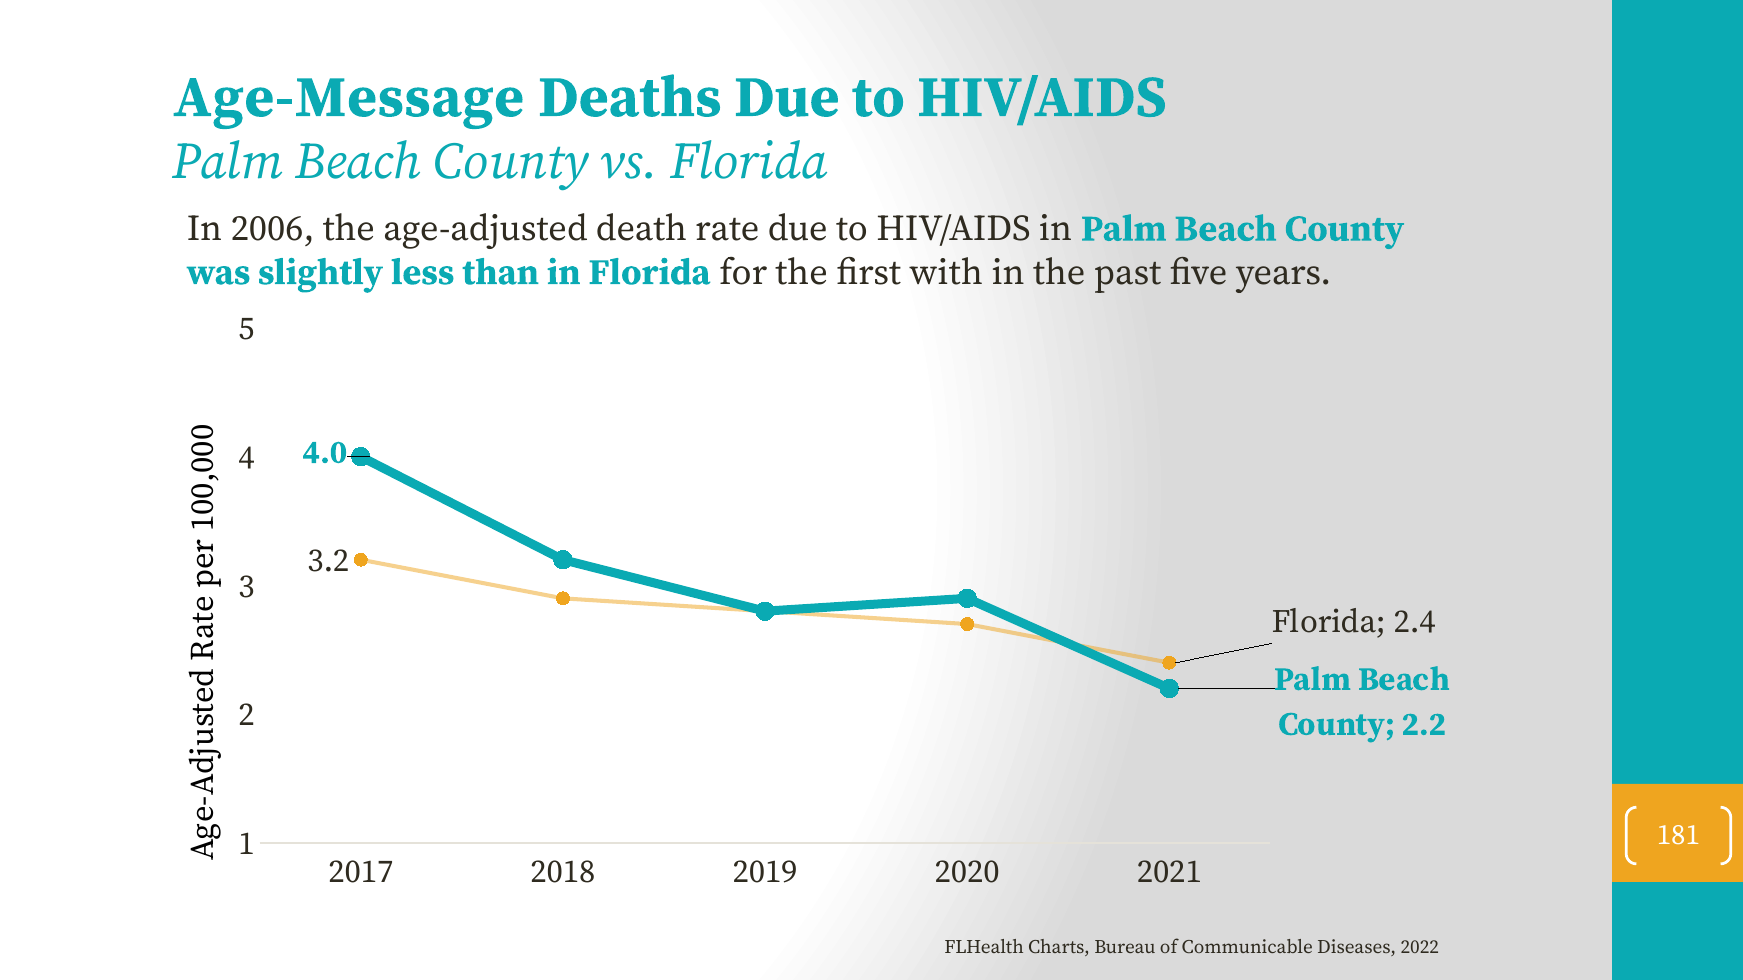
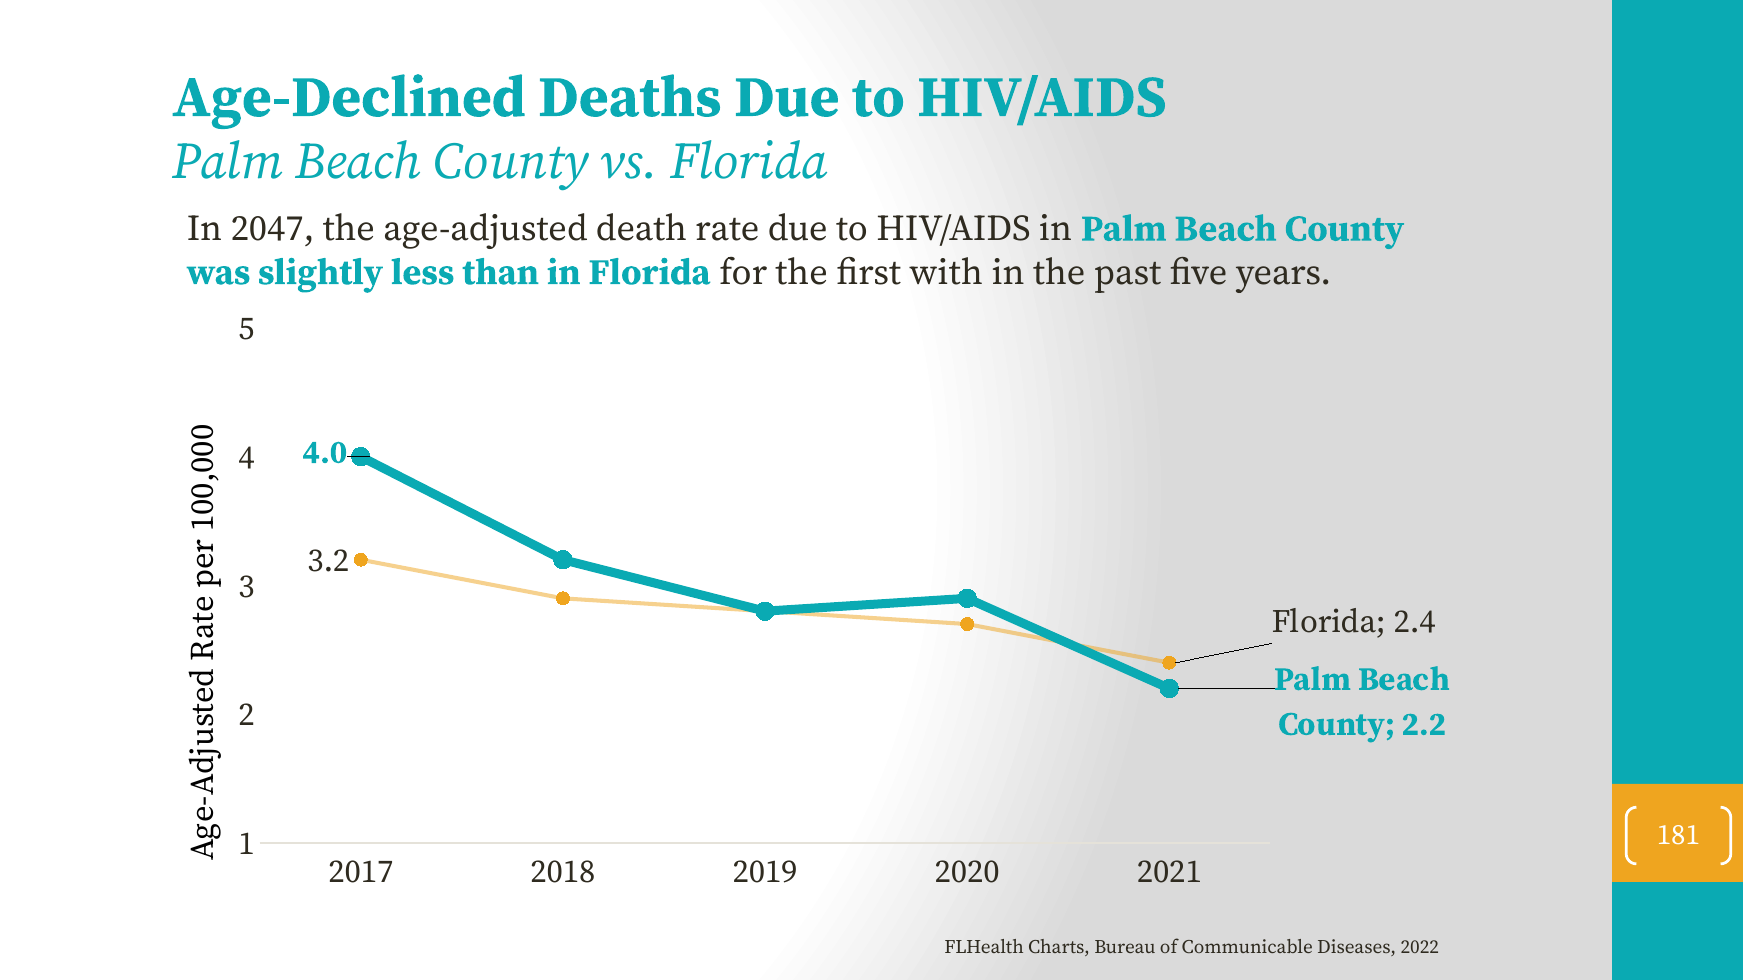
Age-Message: Age-Message -> Age-Declined (349, 97)
2006: 2006 -> 2047 (273, 229)
